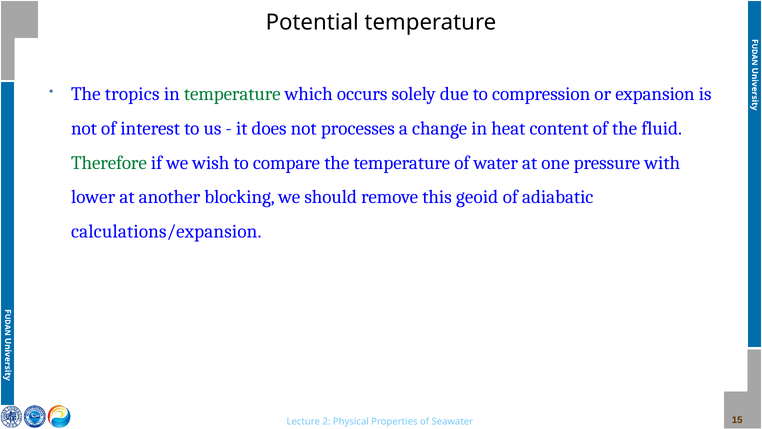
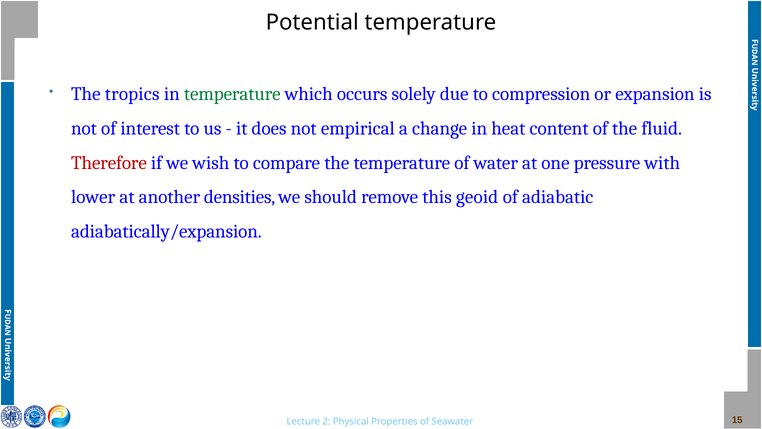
processes: processes -> empirical (358, 128)
Therefore colour: green -> red (109, 163)
blocking: blocking -> densities (240, 197)
calculations/expansion: calculations/expansion -> adiabatically/expansion (166, 231)
